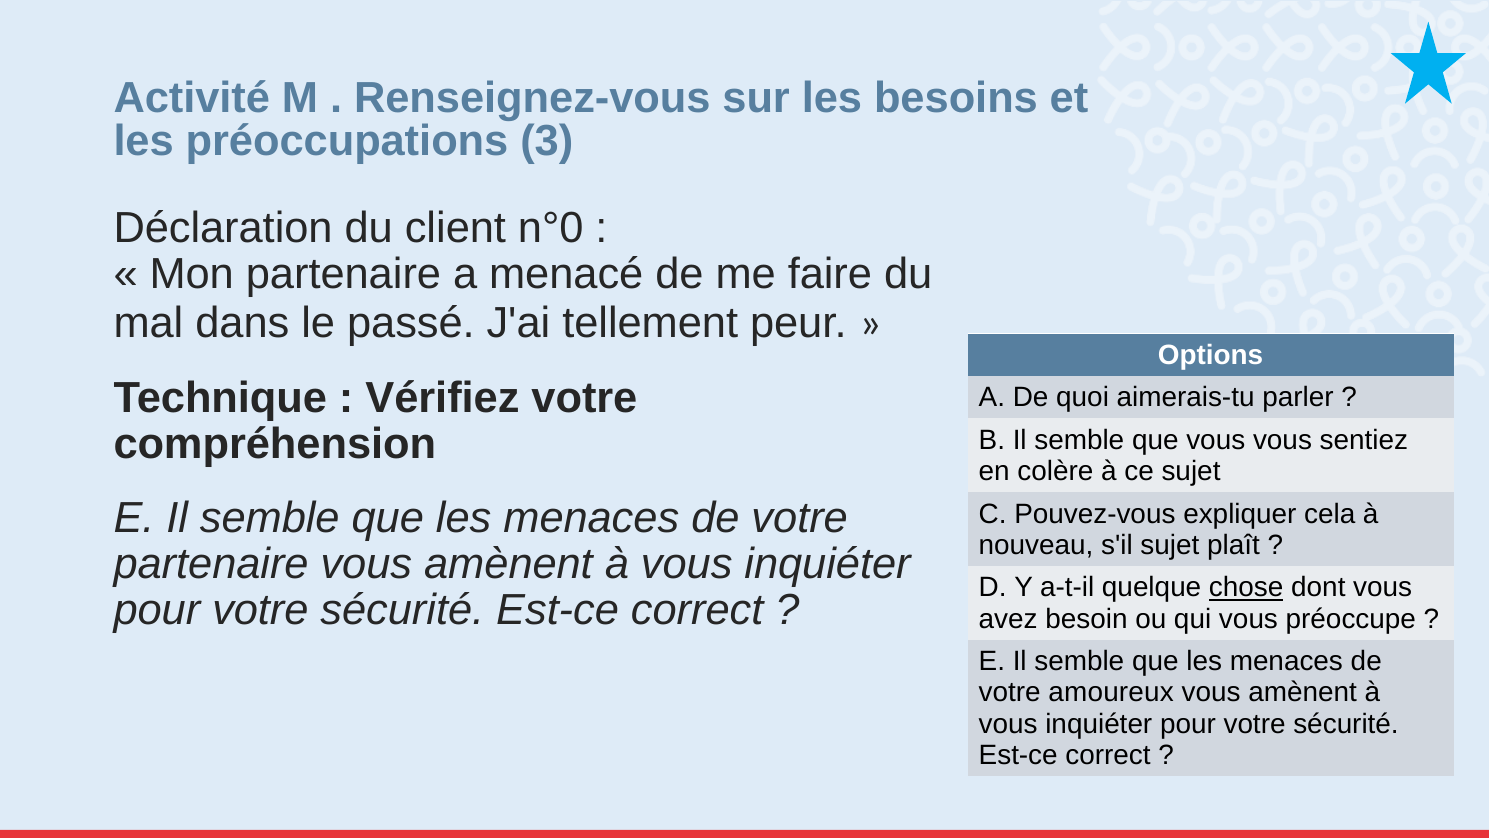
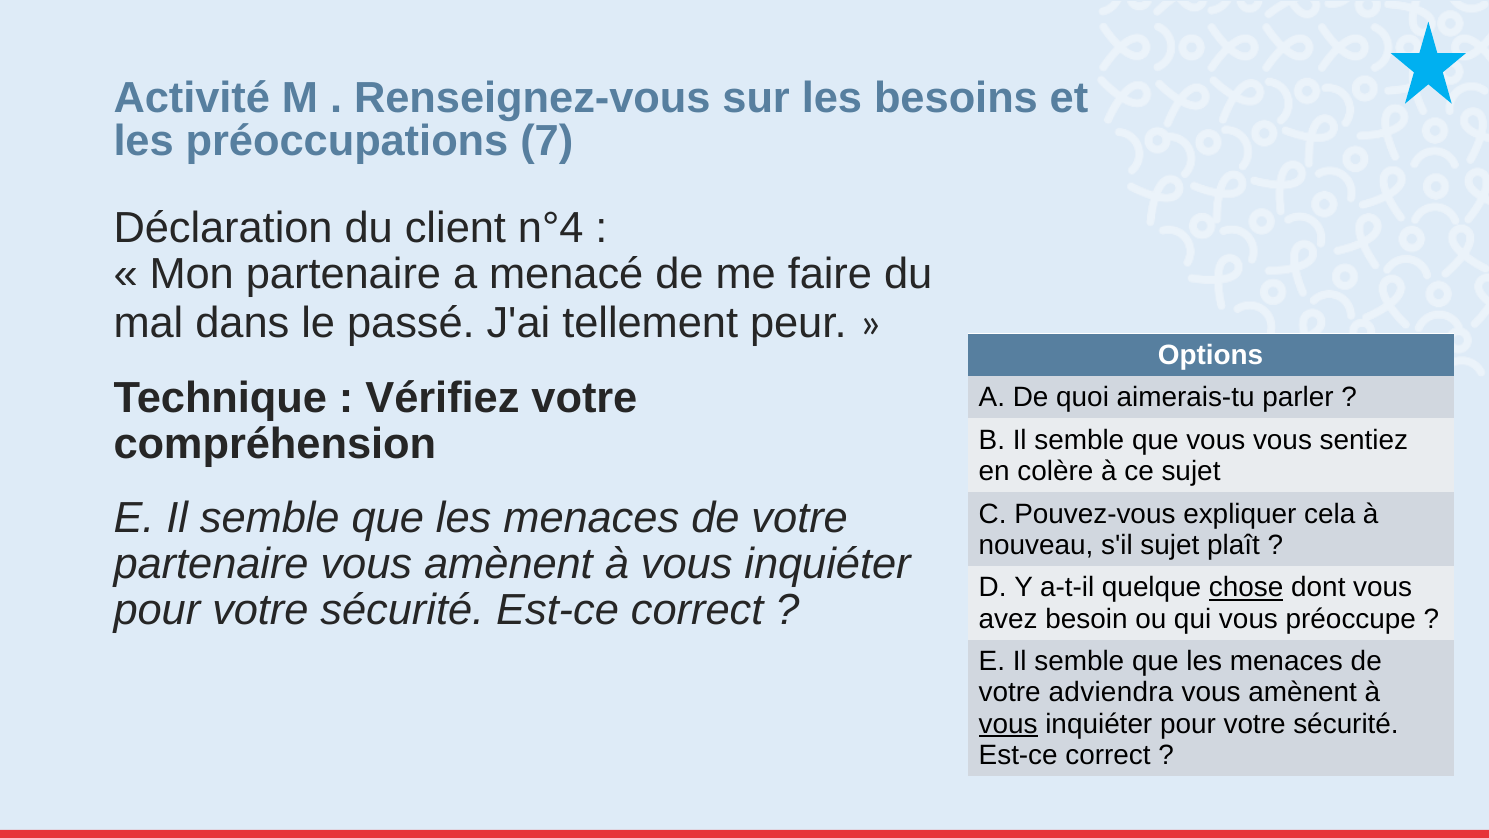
3: 3 -> 7 (547, 142)
n°0: n°0 -> n°4 (551, 228)
amoureux: amoureux -> adviendra (1111, 692)
vous underline: none -> present (1008, 724)
